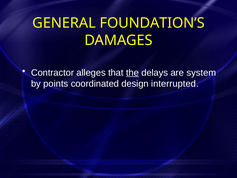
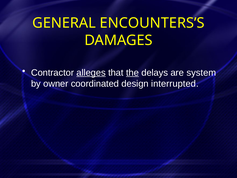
FOUNDATION’S: FOUNDATION’S -> ENCOUNTERS’S (152, 23)
alleges underline: none -> present (91, 73)
points: points -> owner (56, 84)
